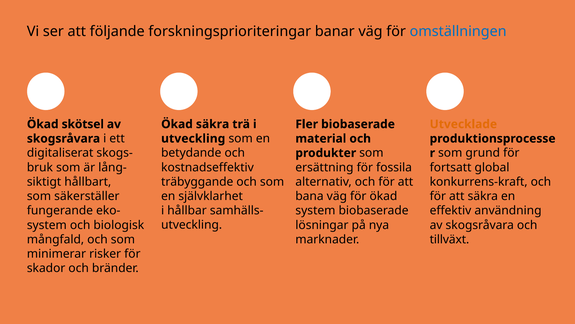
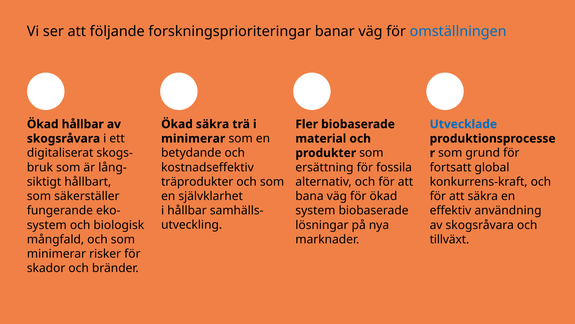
Ökad skötsel: skötsel -> hållbar (83, 124)
Utvecklade colour: orange -> blue (463, 124)
utveckling: utveckling -> minimerar (193, 138)
träbyggande: träbyggande -> träprodukter (197, 181)
